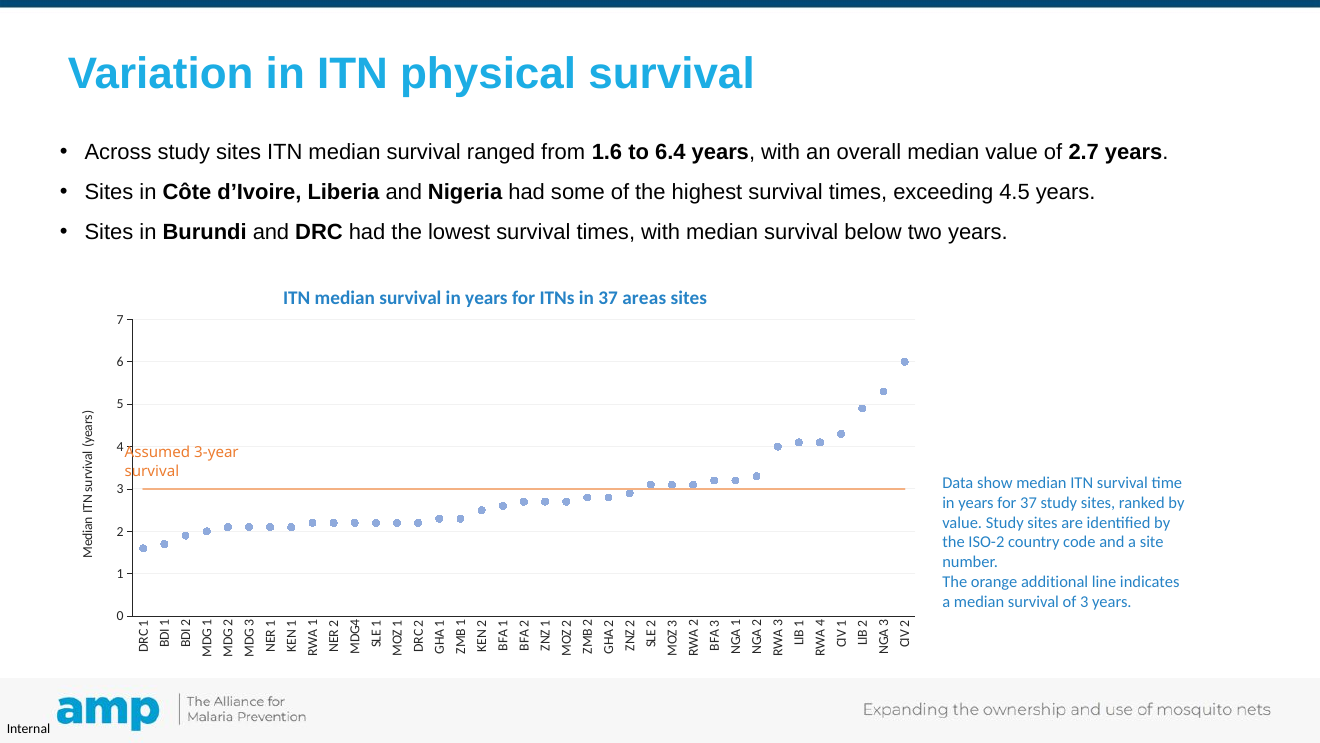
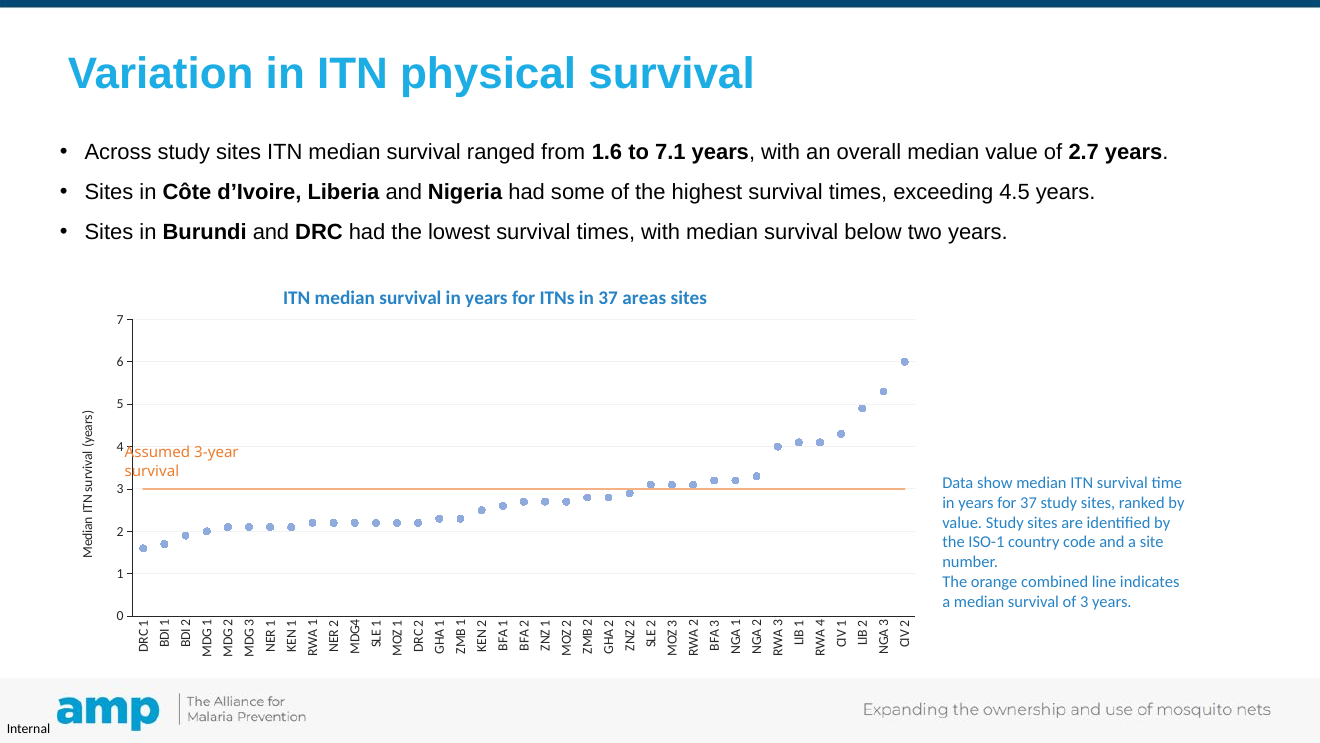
6.4: 6.4 -> 7.1 (670, 152)
ISO-2: ISO-2 -> ISO-1 (986, 542)
additional: additional -> combined (1055, 582)
